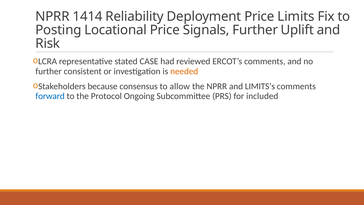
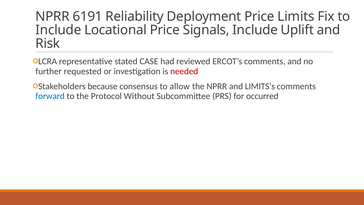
1414: 1414 -> 6191 (88, 16)
Posting: Posting -> Include (58, 30)
Signals Further: Further -> Include (255, 30)
consistent: consistent -> requested (83, 71)
needed colour: orange -> red (184, 71)
Ongoing: Ongoing -> Without (139, 96)
included: included -> occurred (262, 96)
